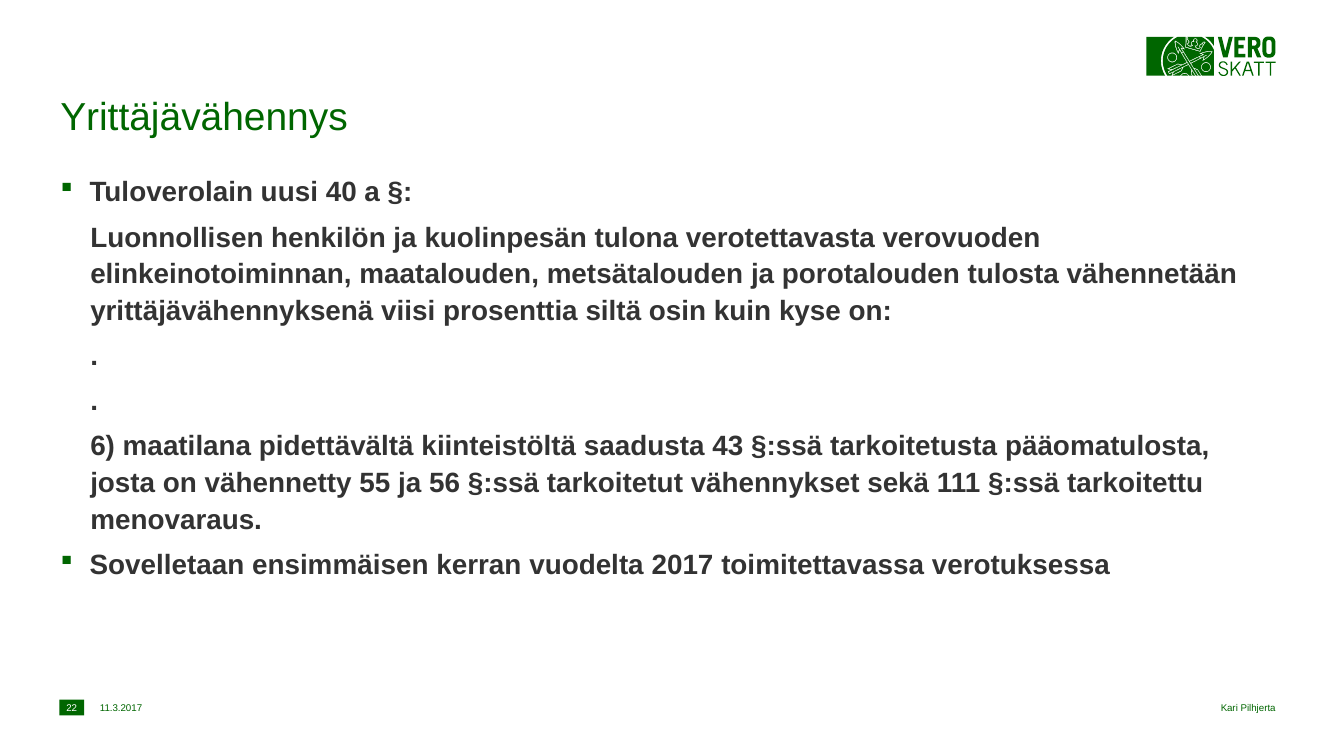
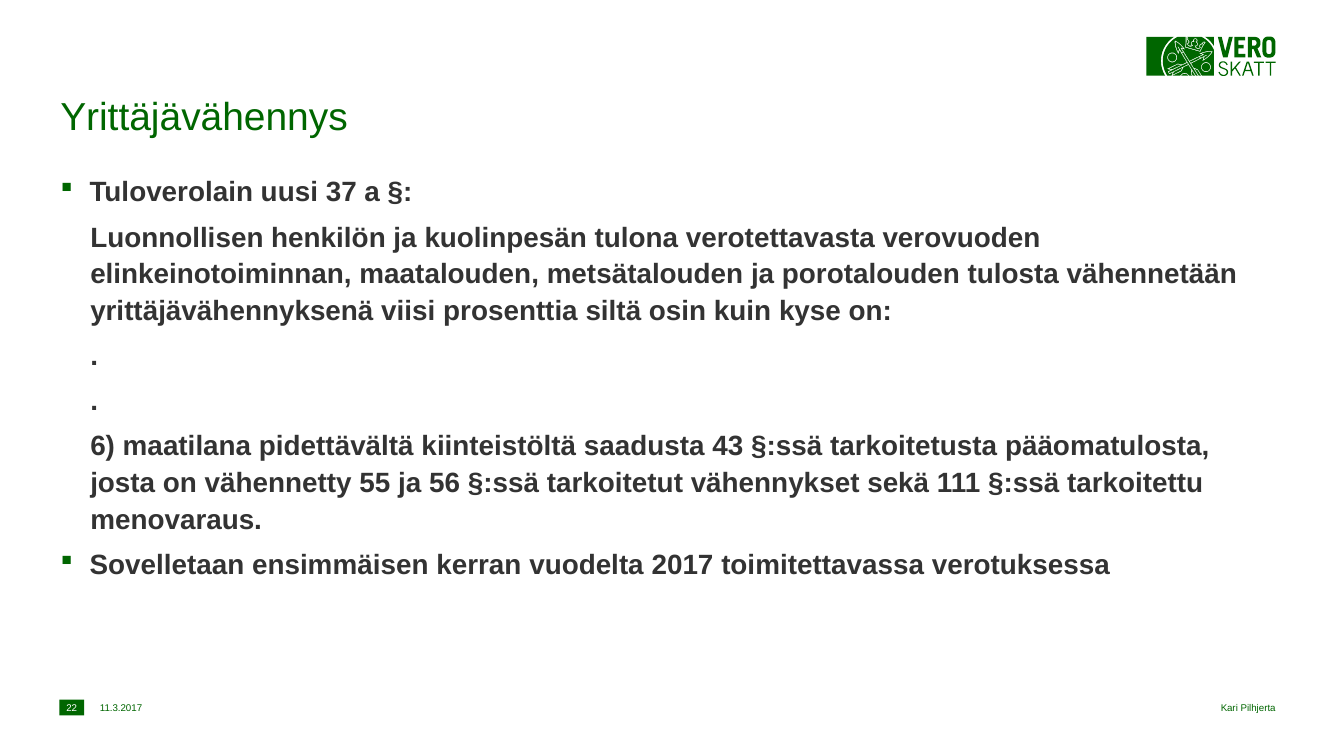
40: 40 -> 37 (341, 193)
